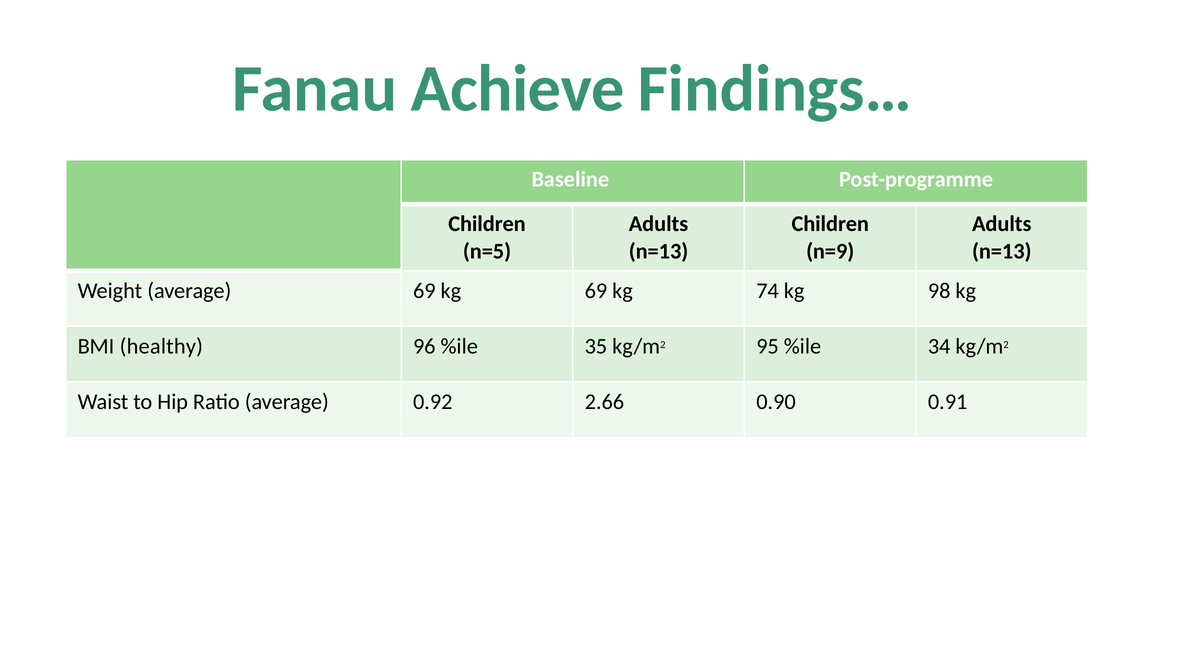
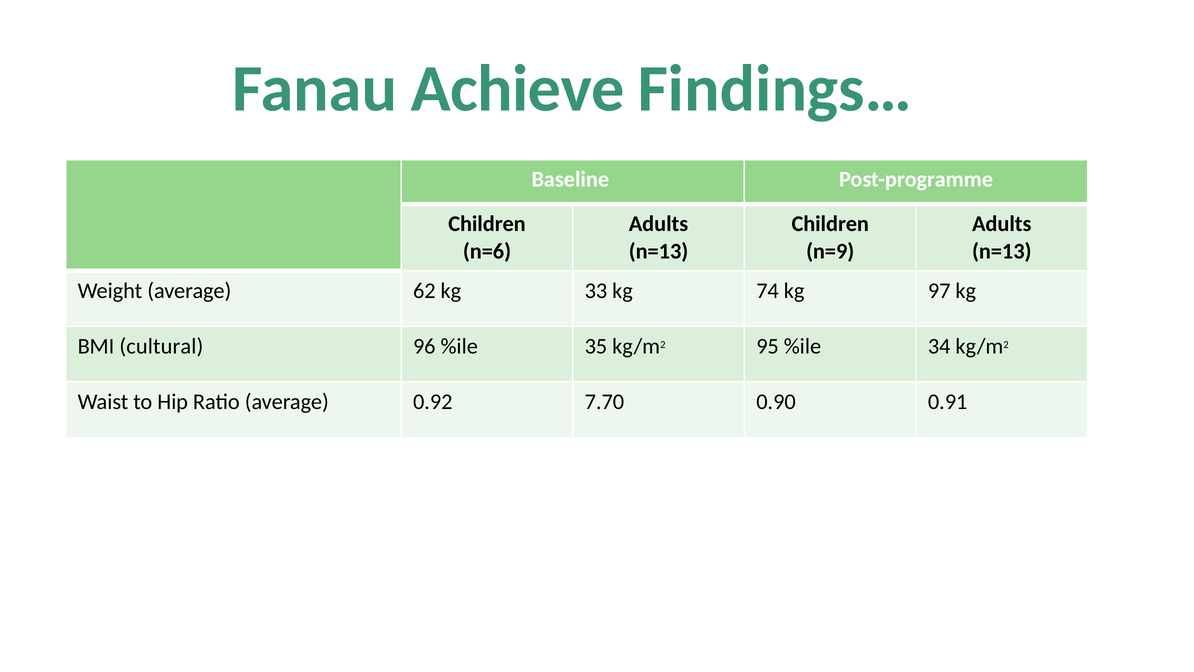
n=5: n=5 -> n=6 (487, 251)
average 69: 69 -> 62 (424, 291)
kg 69: 69 -> 33 (596, 291)
98: 98 -> 97 (939, 291)
healthy: healthy -> cultural (161, 346)
2.66: 2.66 -> 7.70 (604, 402)
